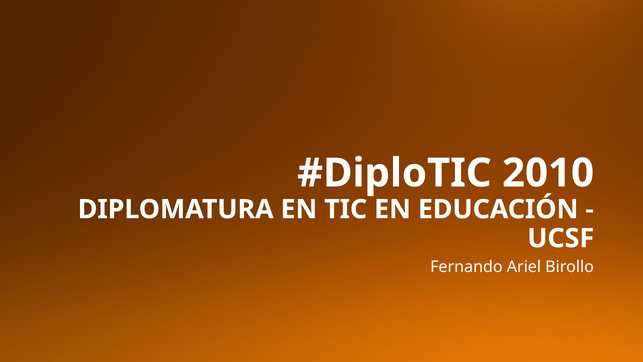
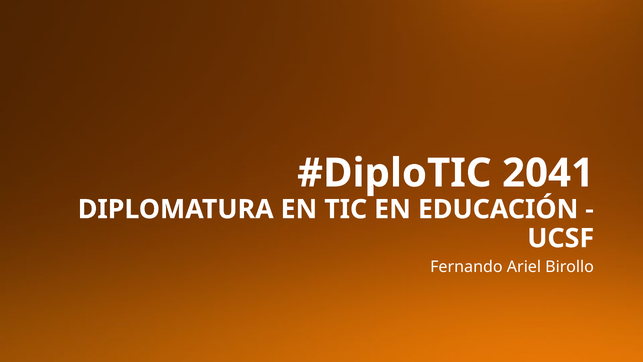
2010: 2010 -> 2041 (548, 173)
